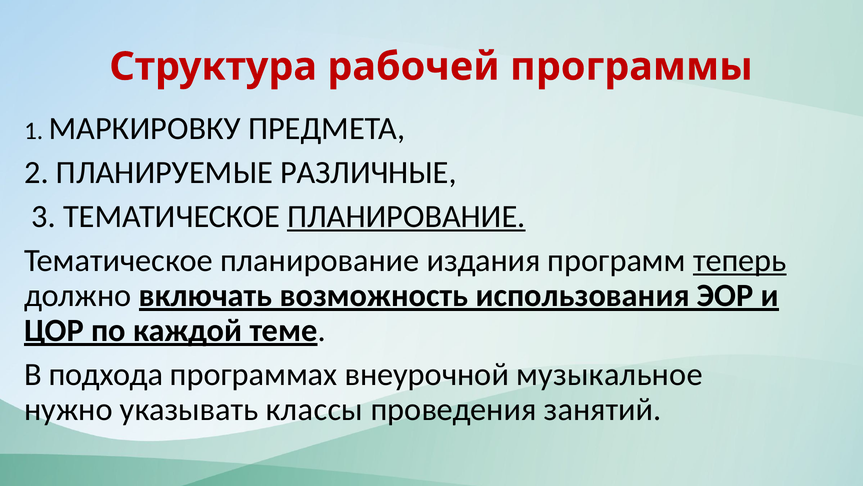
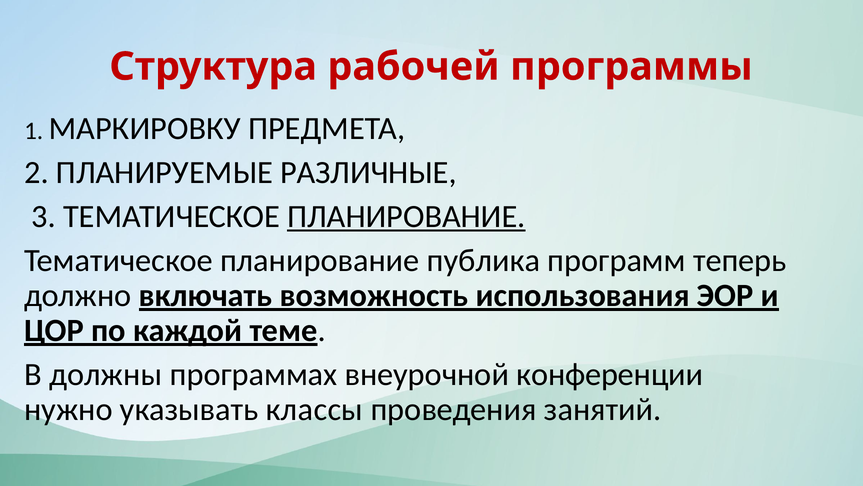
издания: издания -> публика (484, 260)
теперь underline: present -> none (740, 260)
подхода: подхода -> должны (106, 374)
музыкальное: музыкальное -> конференции (610, 374)
